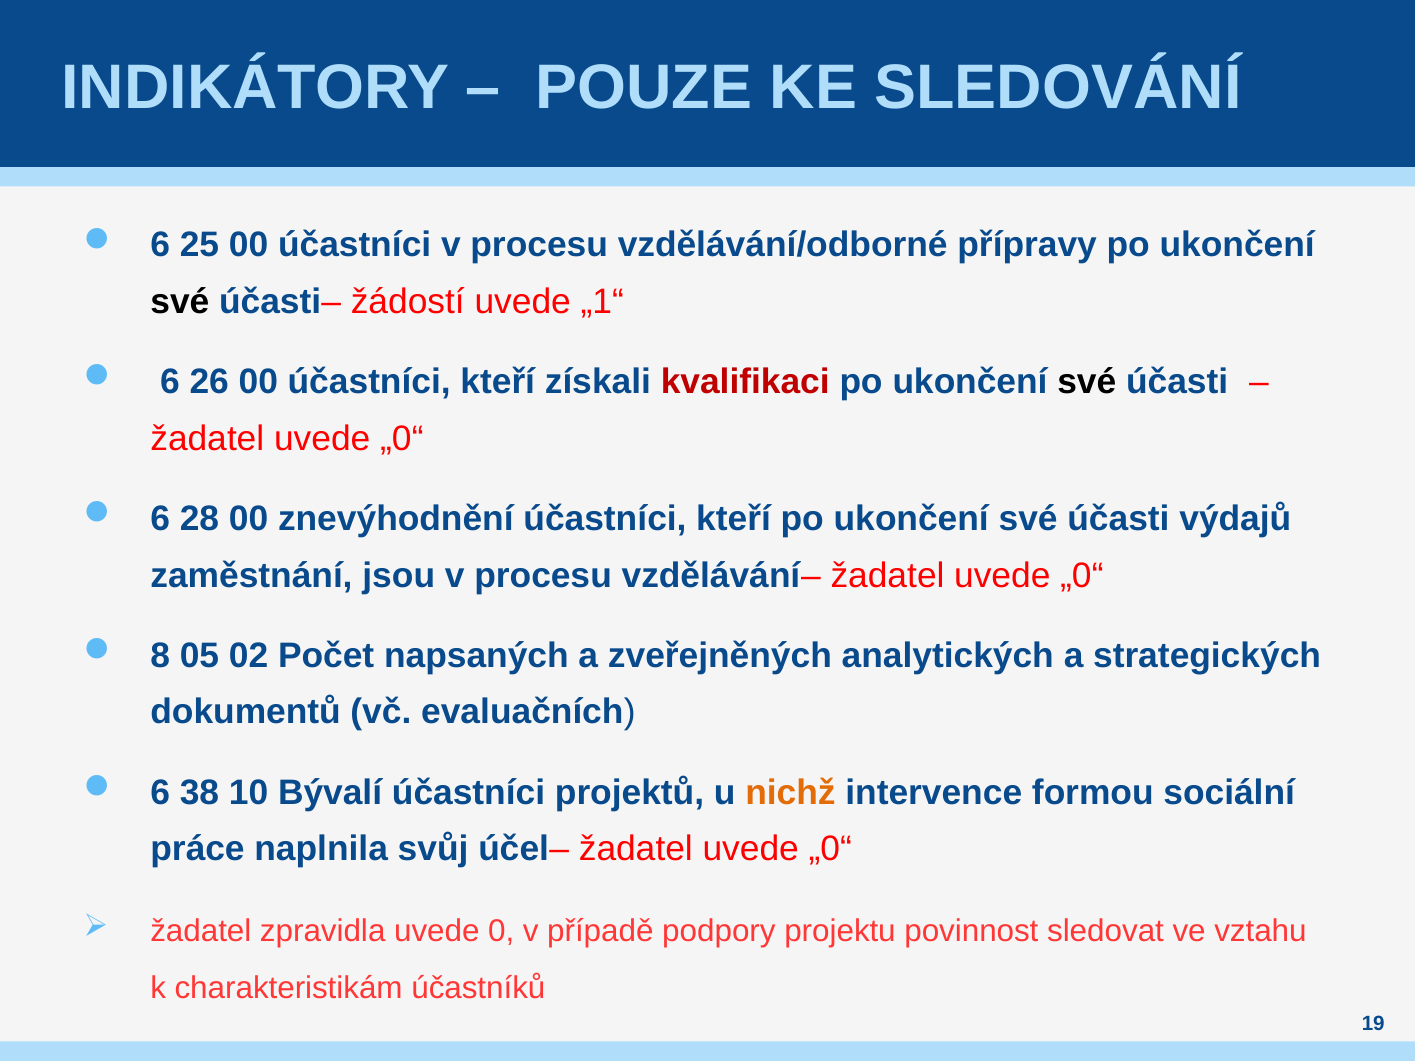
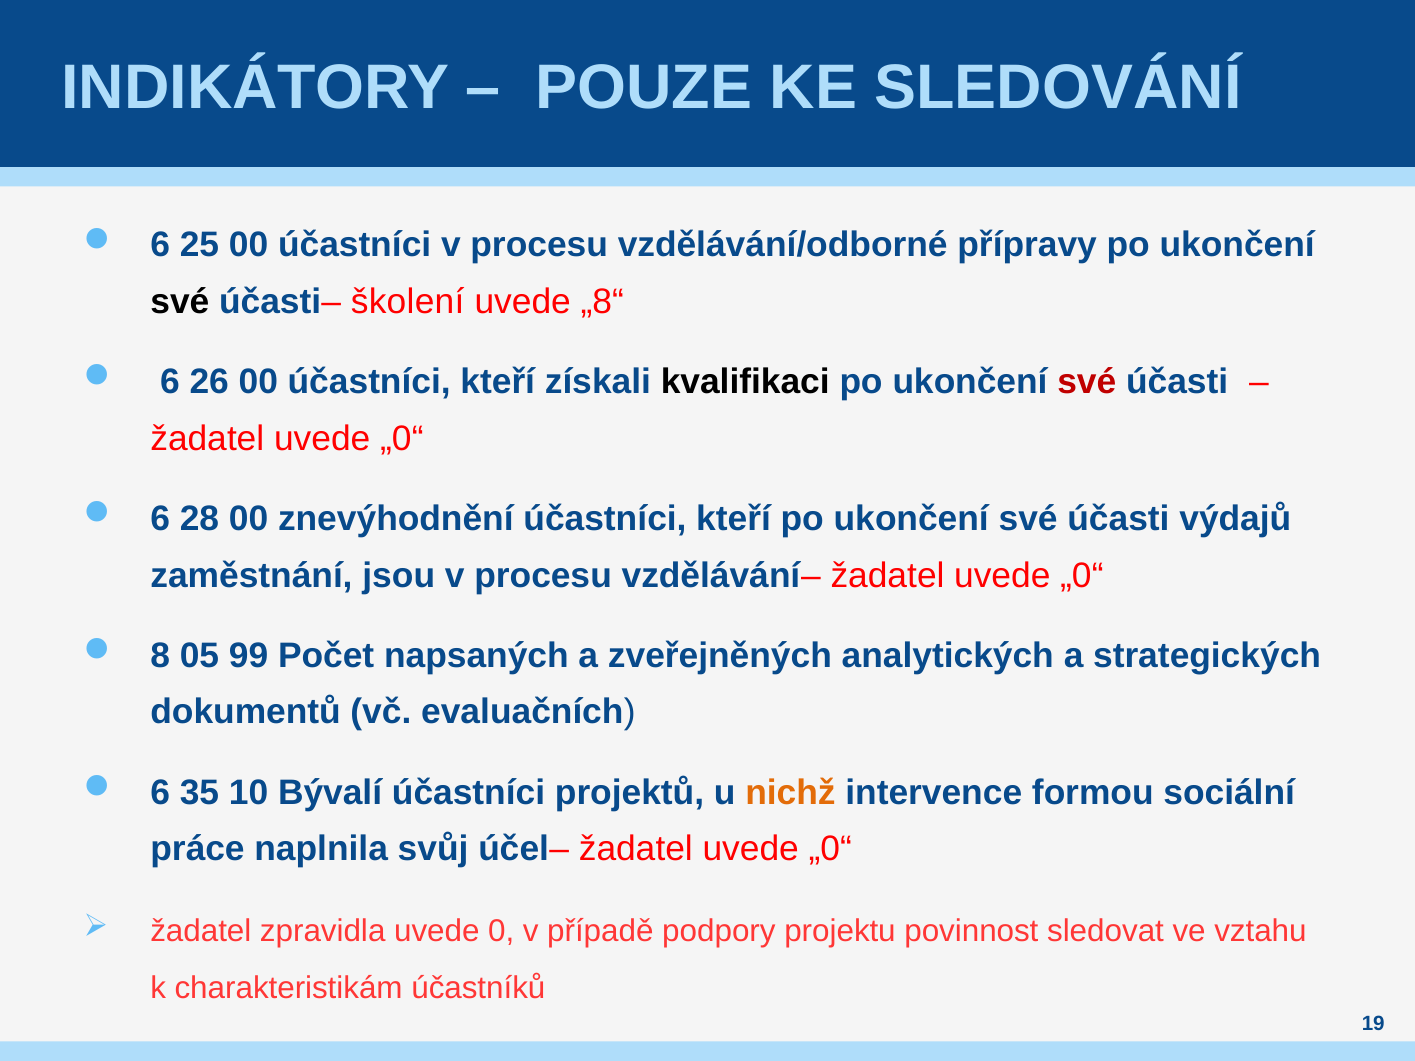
žádostí: žádostí -> školení (408, 302)
„1“: „1“ -> „8“ (602, 302)
kvalifikaci colour: red -> black (745, 382)
své colour: black -> red (1087, 382)
02: 02 -> 99 (249, 656)
38: 38 -> 35 (199, 793)
